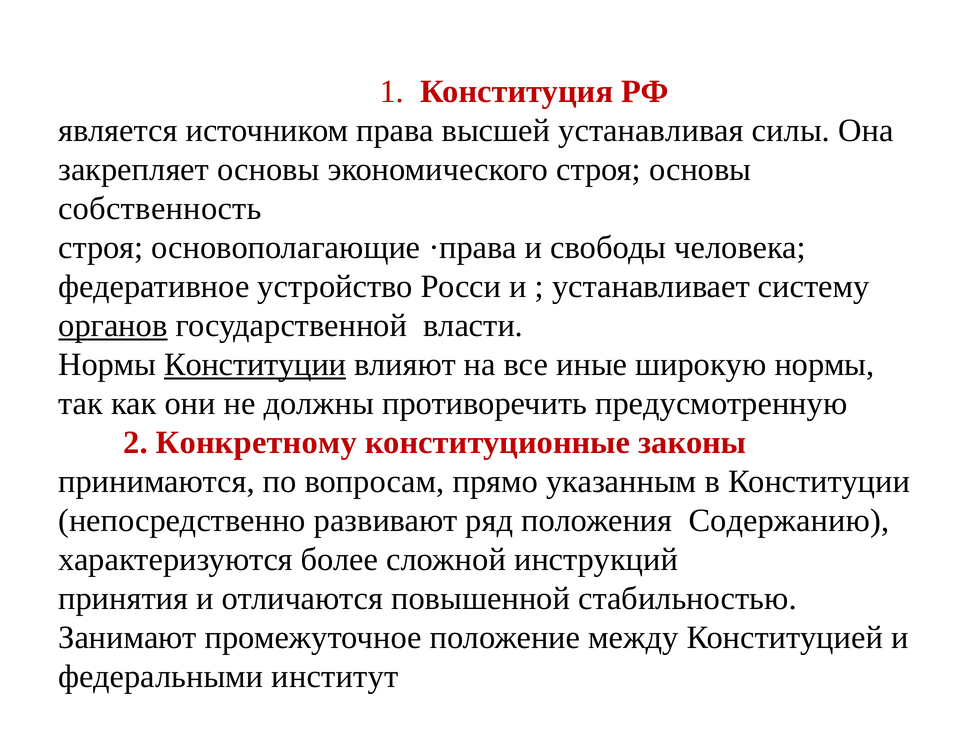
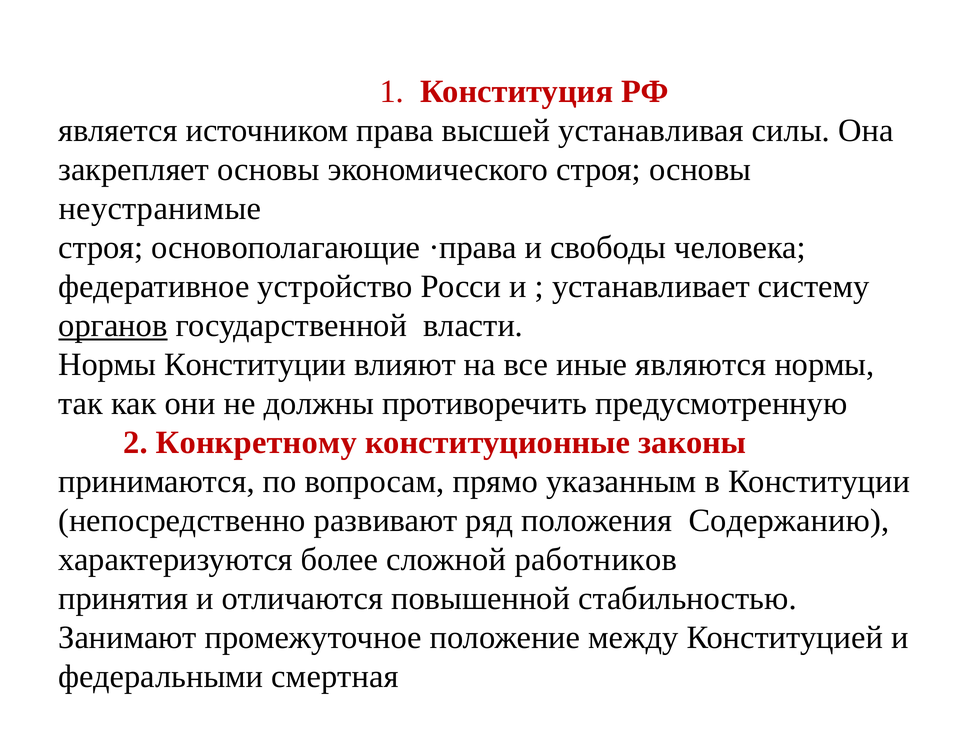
собственность: собственность -> неустранимые (160, 209)
Конституции underline: present -> none (255, 365)
широкую: широкую -> являются (701, 365)
инструкций: инструкций -> работников (596, 560)
институт: институт -> смертная (335, 677)
